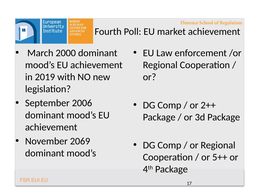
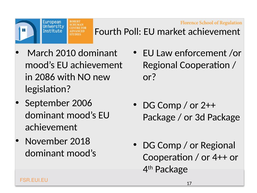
2000: 2000 -> 2010 (66, 53)
2019: 2019 -> 2086 (45, 77)
2069: 2069 -> 2018 (80, 141)
5++: 5++ -> 4++ (220, 157)
